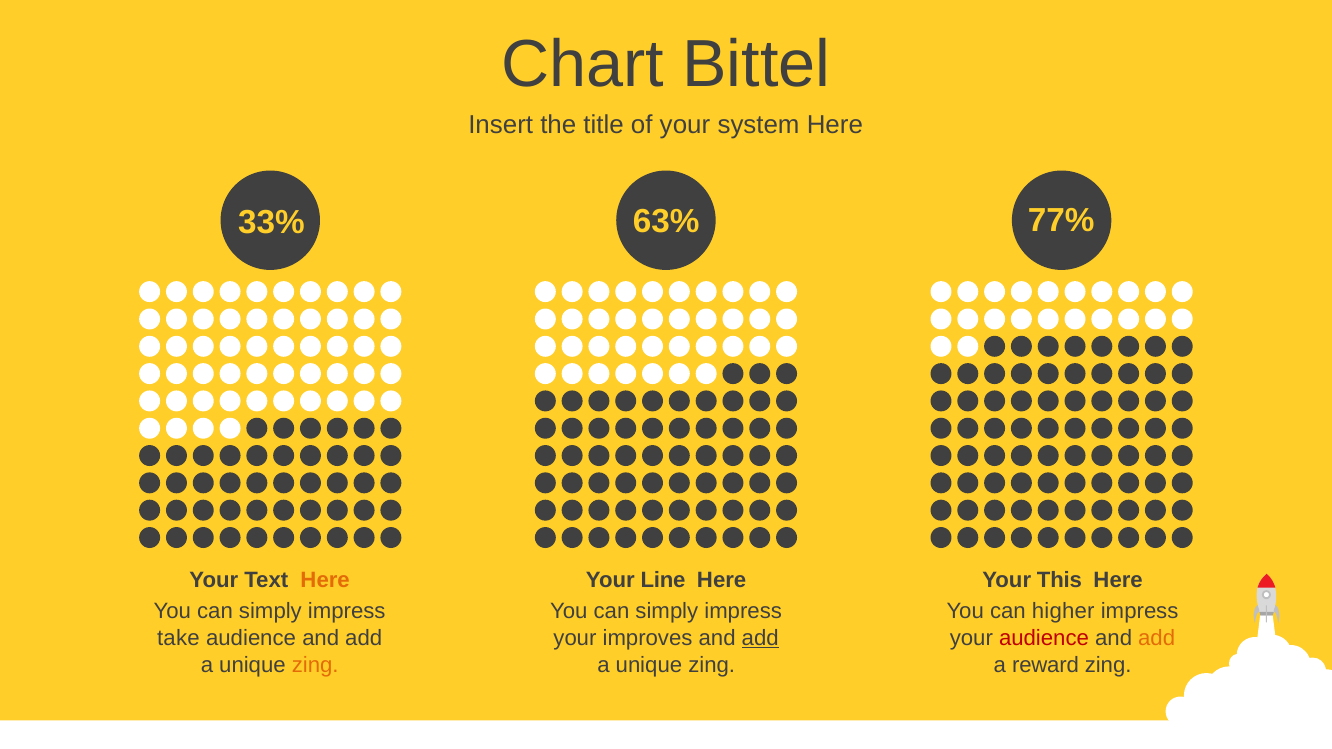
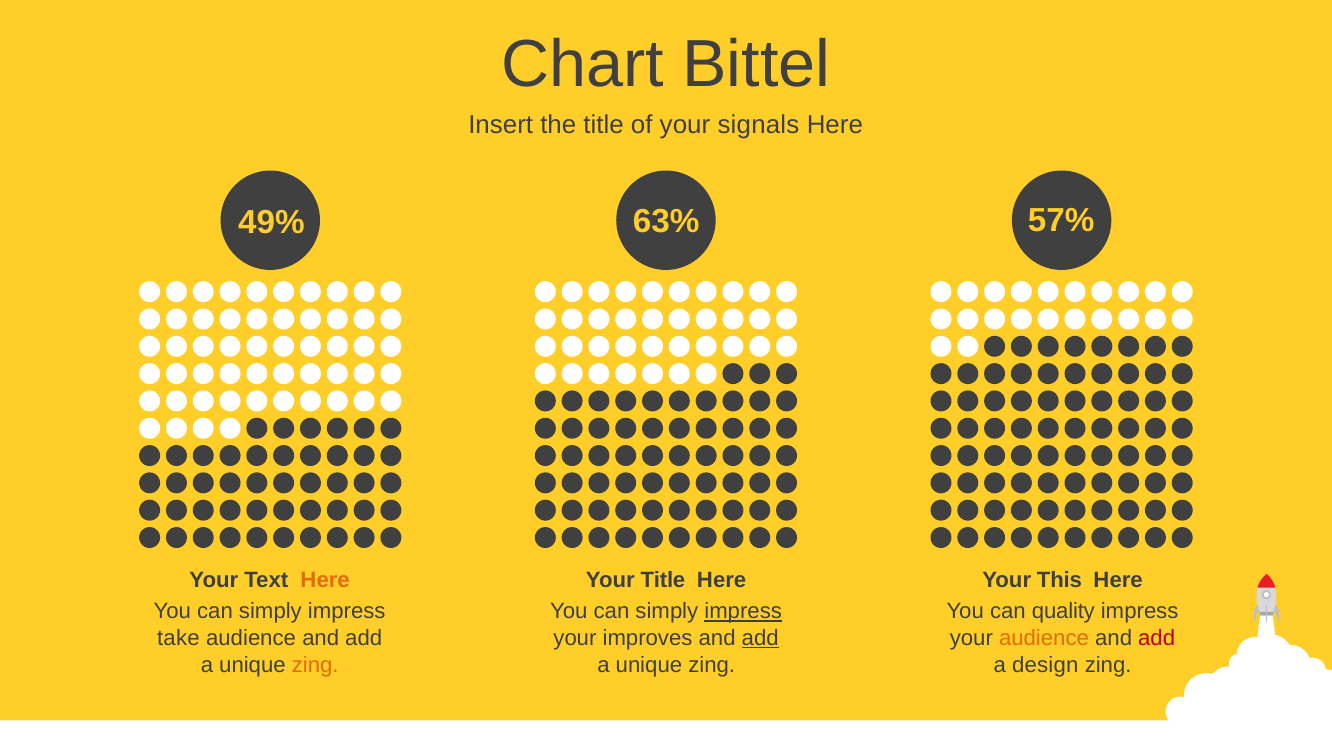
system: system -> signals (758, 125)
33%: 33% -> 49% (271, 223)
77%: 77% -> 57% (1061, 220)
Your Line: Line -> Title (663, 580)
impress underline: none -> present (743, 612)
higher: higher -> quality (1063, 612)
audience colour: red -> orange (1044, 638)
add colour: orange -> red (1157, 638)
reward: reward -> design (1045, 665)
